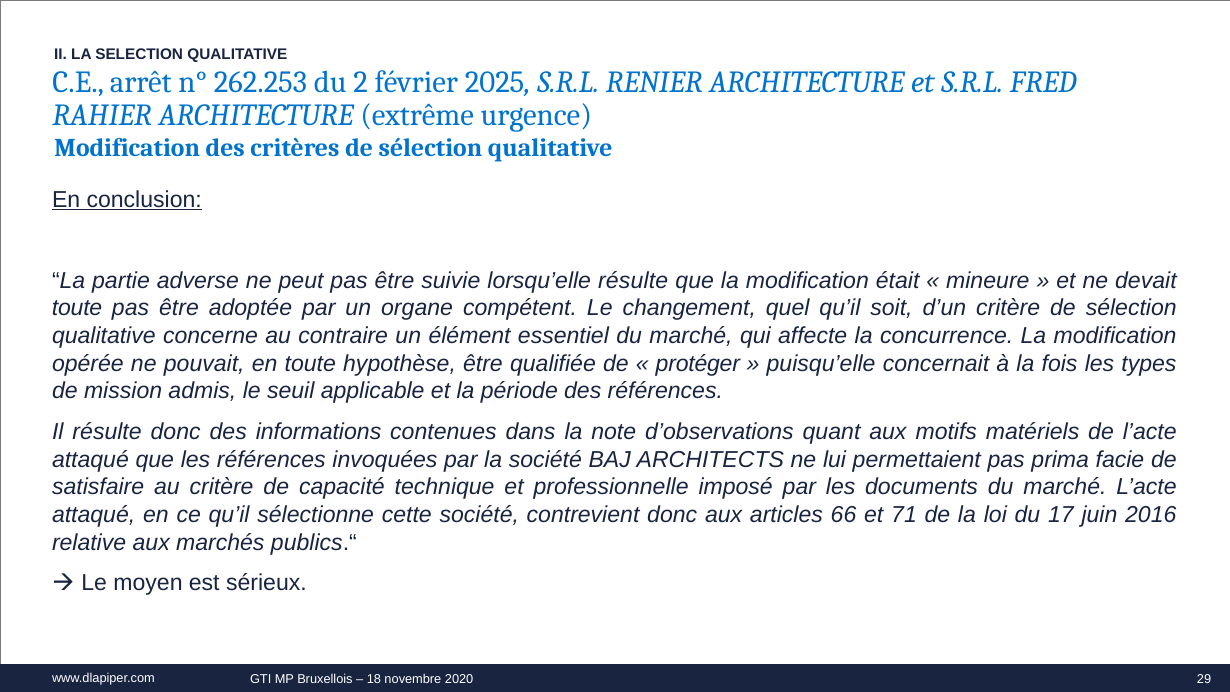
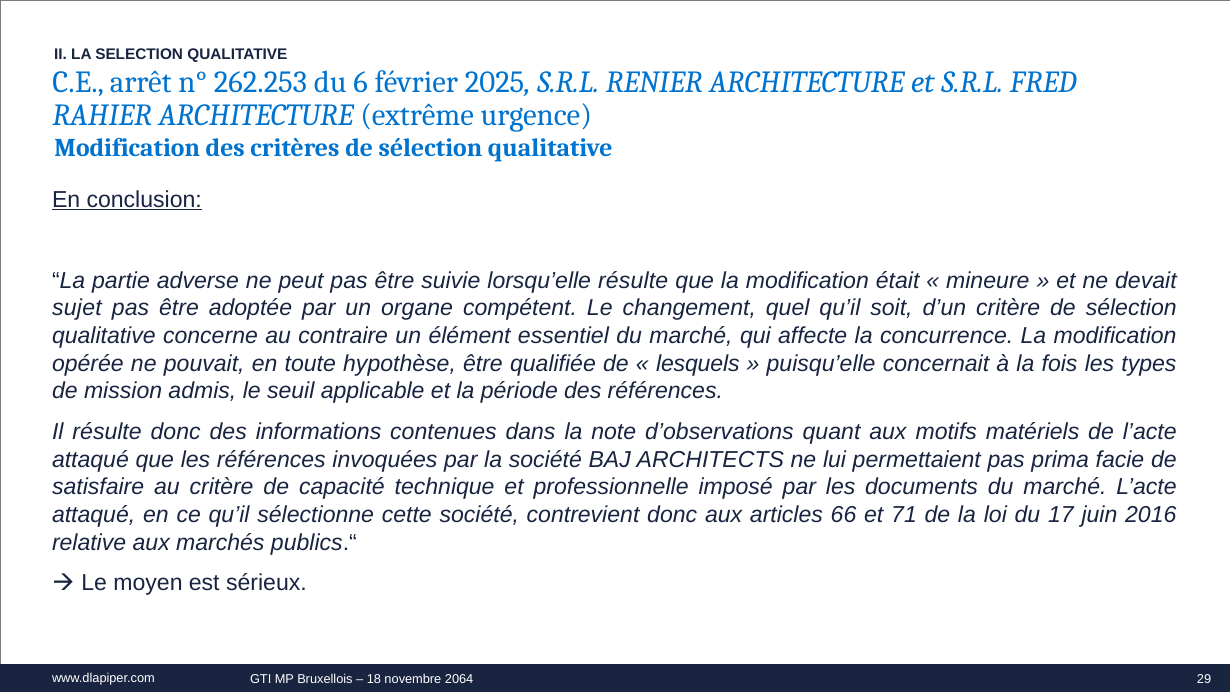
2: 2 -> 6 (361, 82)
toute: toute -> sujet (77, 308)
protéger: protéger -> lesquels (698, 364)
2020: 2020 -> 2064 (459, 679)
